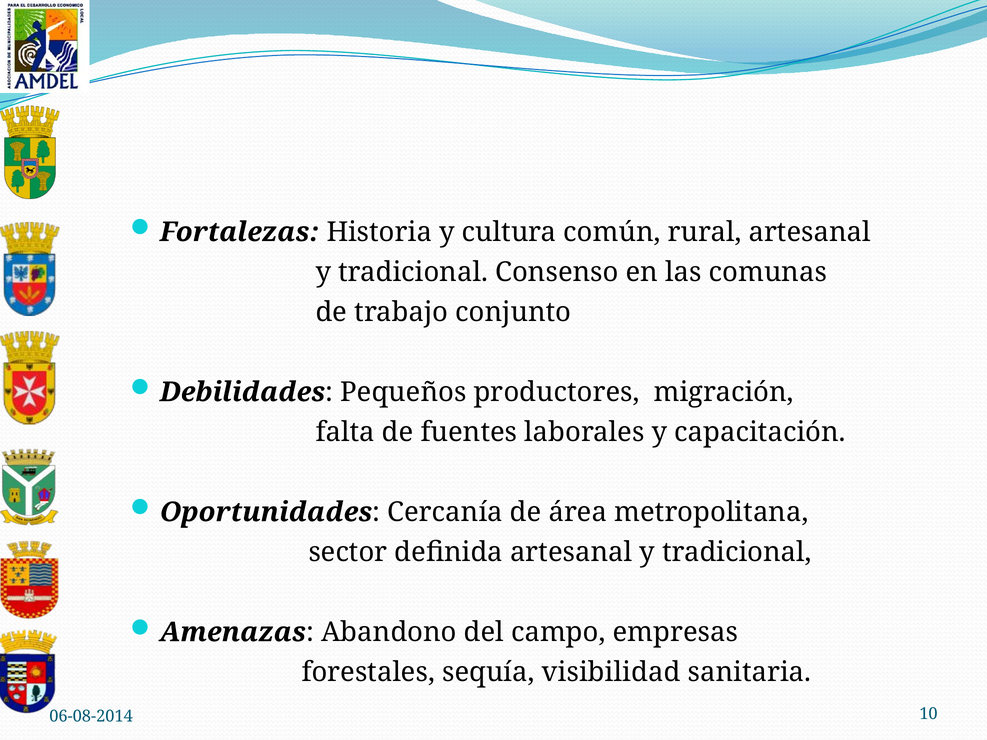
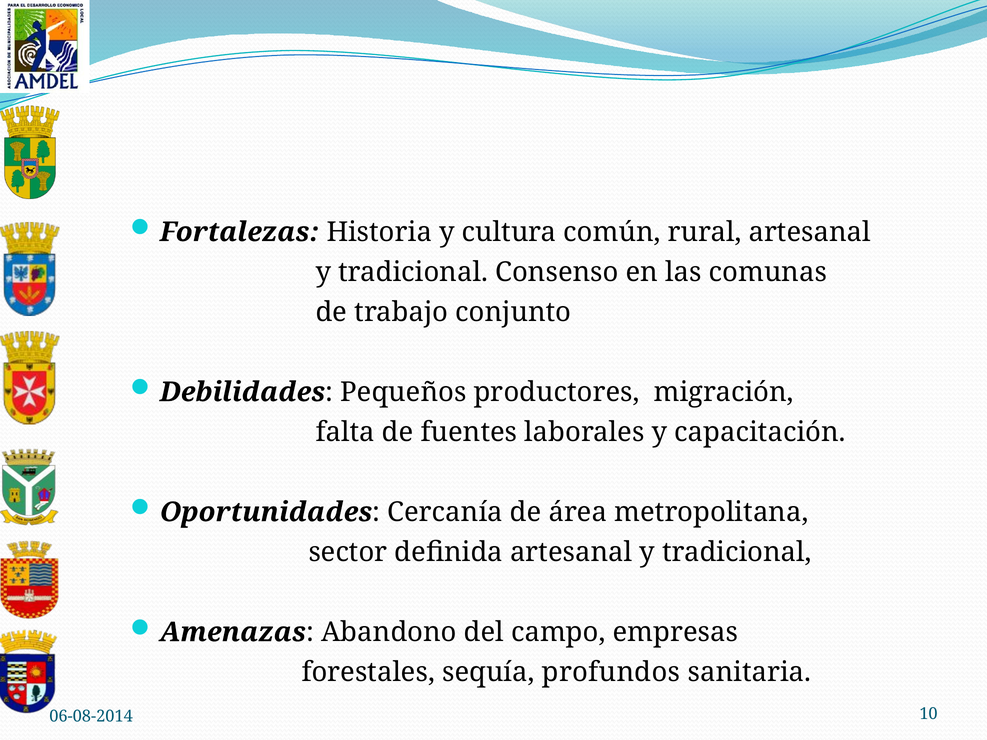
visibilidad: visibilidad -> profundos (611, 672)
